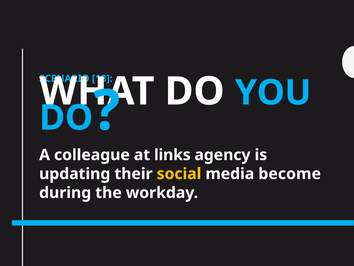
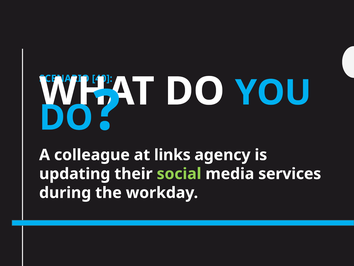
18: 18 -> 40 (102, 78)
social colour: yellow -> light green (179, 174)
become: become -> services (290, 174)
